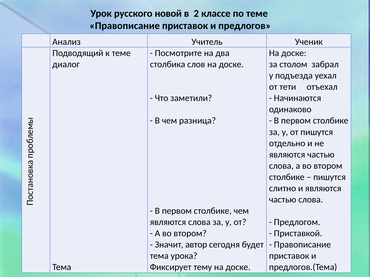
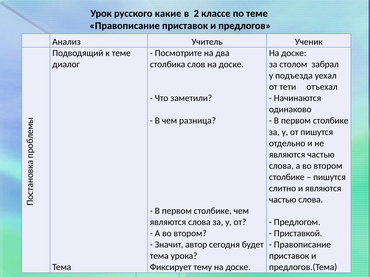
новой: новой -> какие (168, 13)
